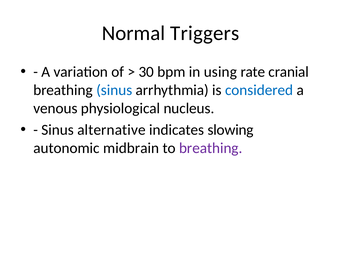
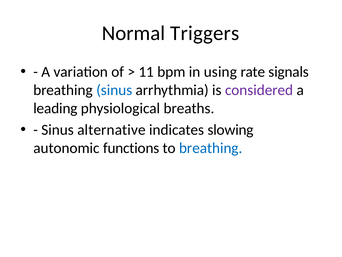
30: 30 -> 11 (146, 72)
cranial: cranial -> signals (289, 72)
considered colour: blue -> purple (259, 90)
venous: venous -> leading (55, 108)
nucleus: nucleus -> breaths (189, 108)
midbrain: midbrain -> functions (131, 148)
breathing colour: purple -> blue (211, 148)
